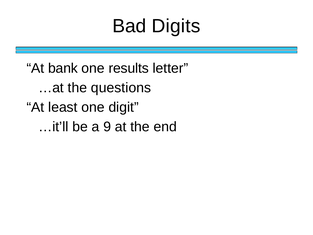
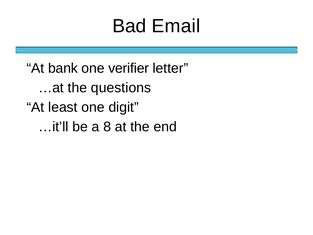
Digits: Digits -> Email (176, 26)
results: results -> verifier (129, 68)
9: 9 -> 8 (107, 127)
